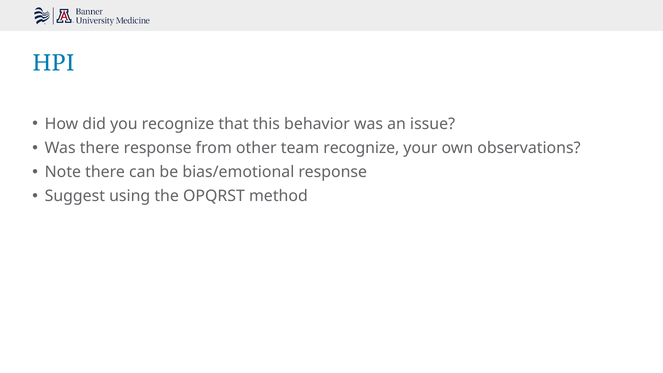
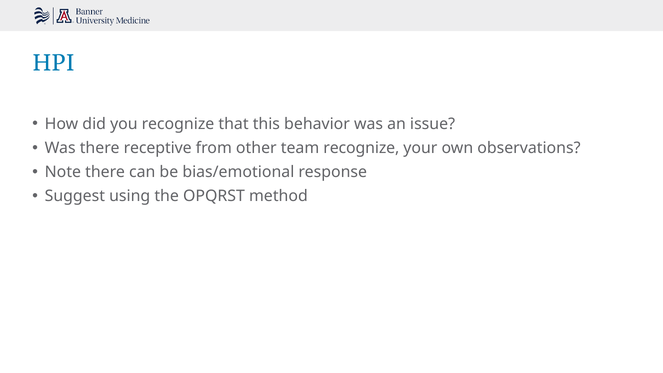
there response: response -> receptive (158, 148)
